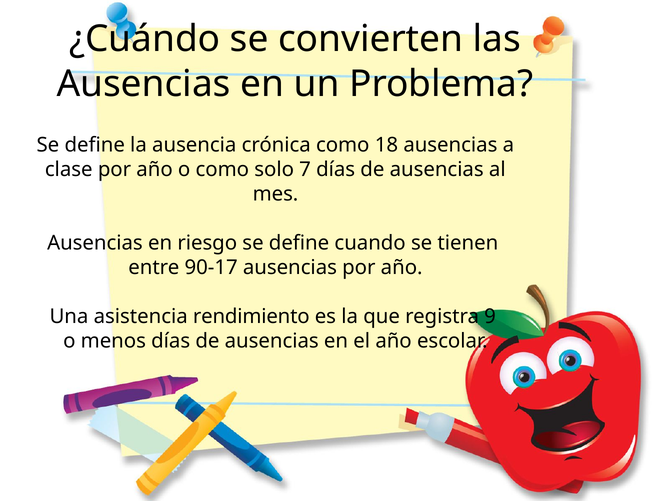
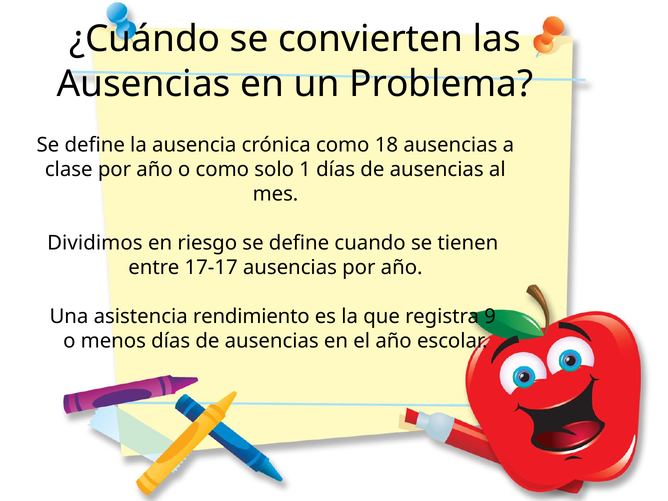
7: 7 -> 1 (305, 169)
Ausencias: Ausencias -> Dividimos (95, 243)
90-17: 90-17 -> 17-17 (211, 267)
